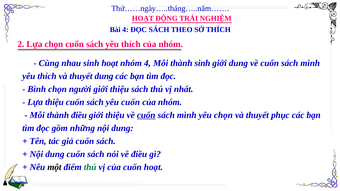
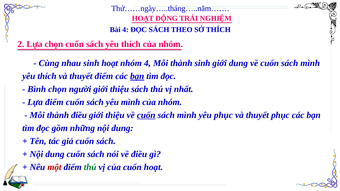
thuyết dung: dung -> điểm (104, 76)
bạn underline: none -> present (137, 76)
Lựa thiệu: thiệu -> điểm (54, 102)
yêu cuốn: cuốn -> mình (131, 102)
yêu chọn: chọn -> phục (223, 115)
một colour: black -> red (54, 167)
